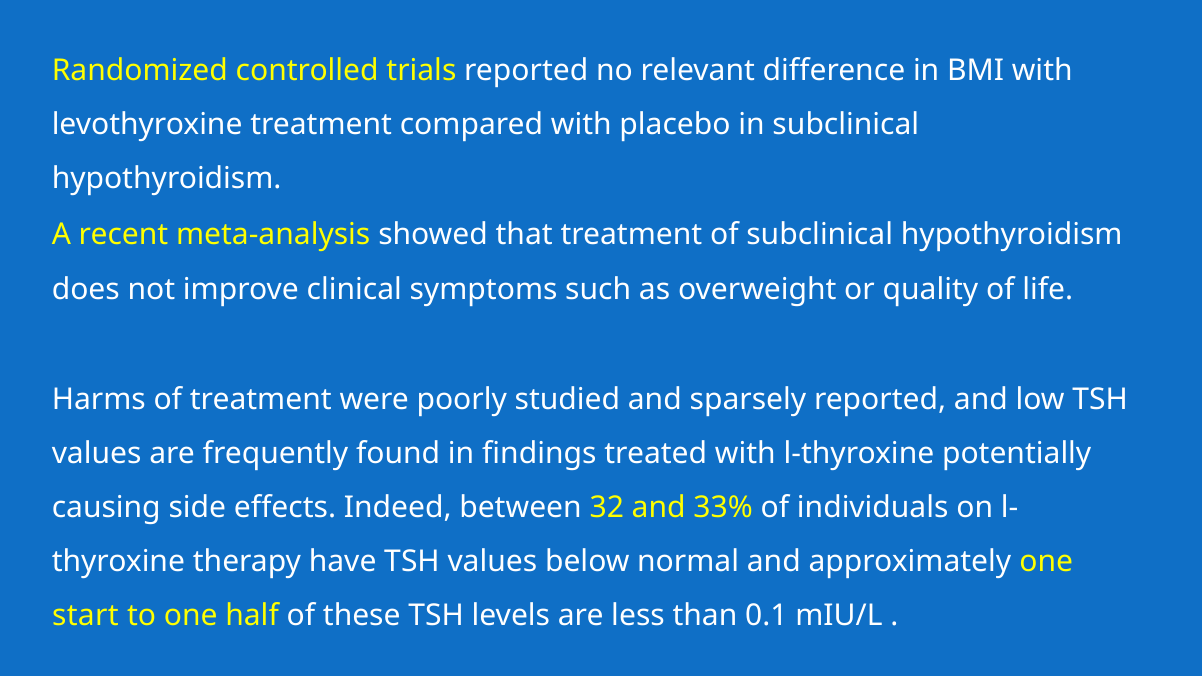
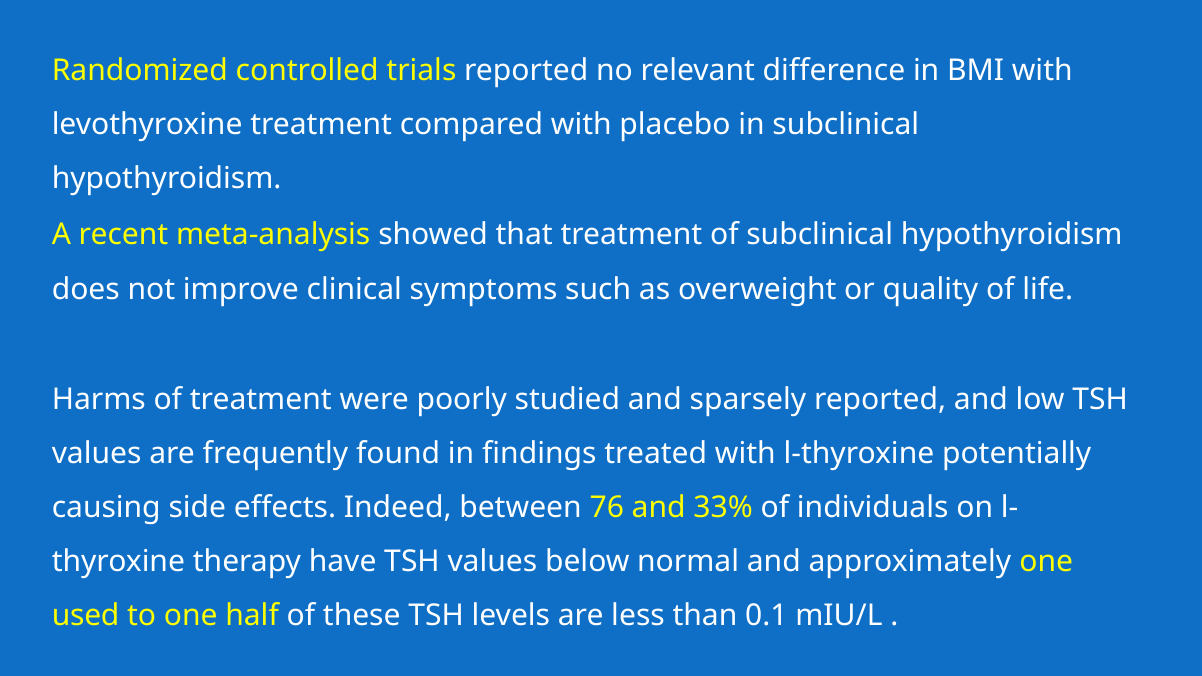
32: 32 -> 76 (607, 508)
start: start -> used (86, 616)
